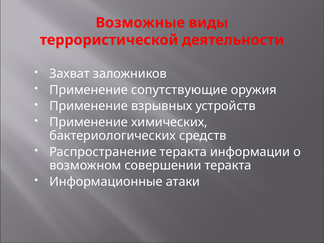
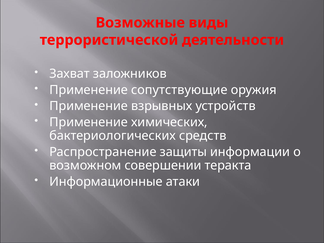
Распространение теракта: теракта -> защиты (183, 152)
